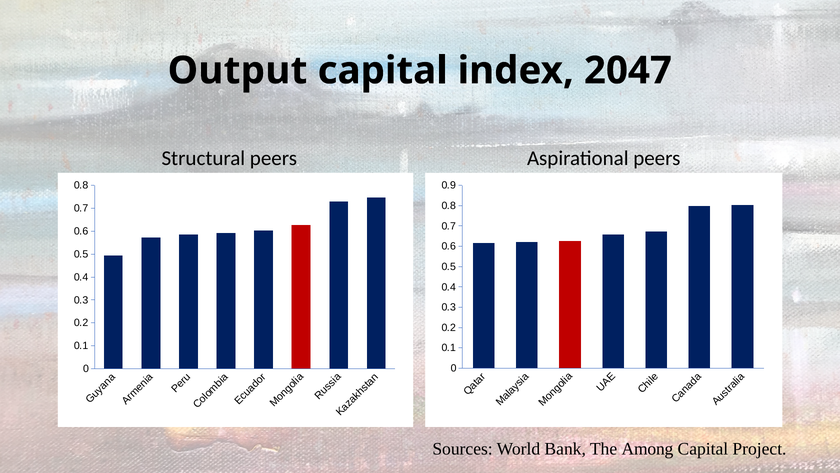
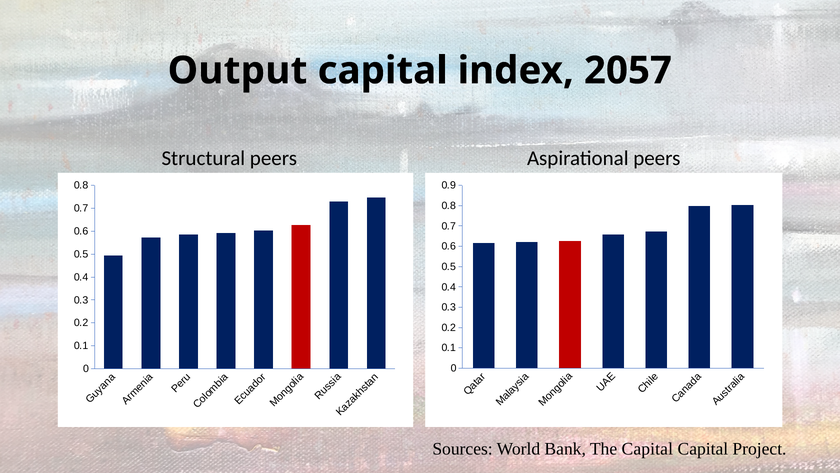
2047: 2047 -> 2057 (628, 71)
The Among: Among -> Capital (647, 448)
